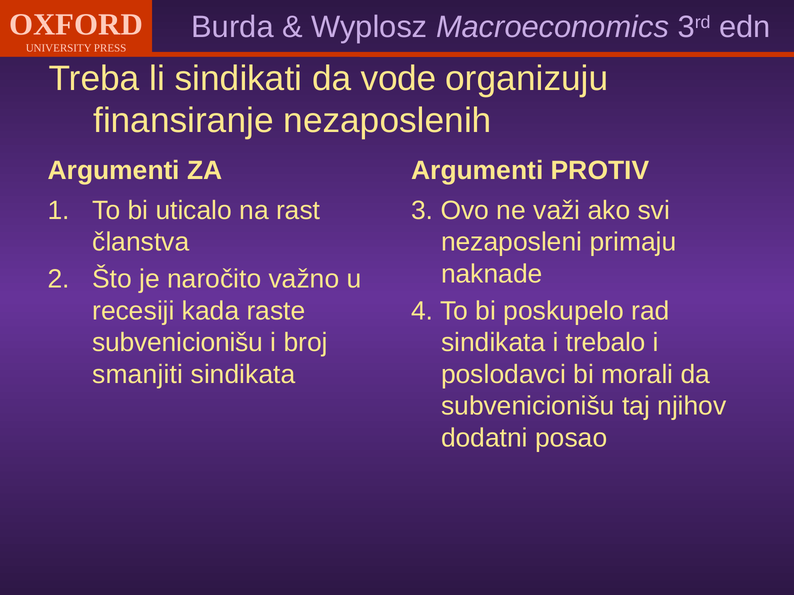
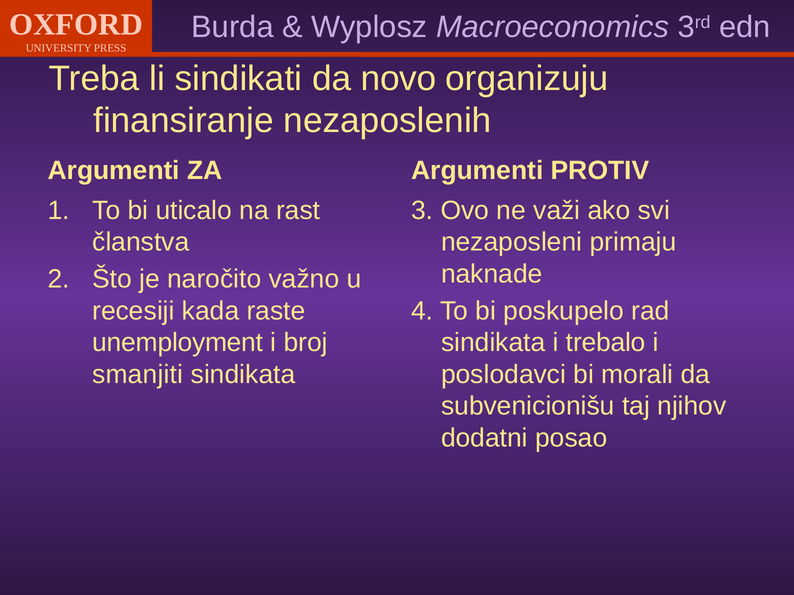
vode: vode -> novo (398, 79)
subvenicionišu: subvenicionišu -> unemployment (178, 343)
